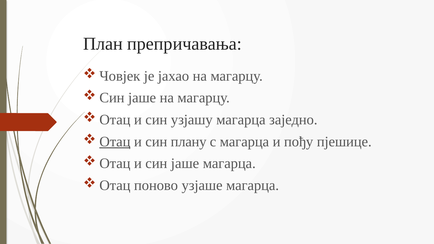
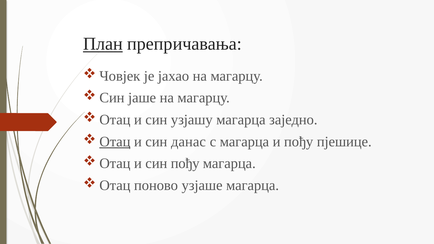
План underline: none -> present (103, 44)
плану: плану -> данас (188, 142)
и син јаше: јаше -> пођу (185, 164)
